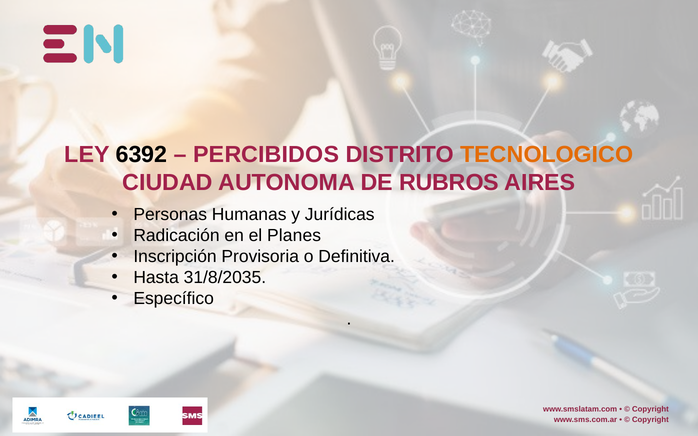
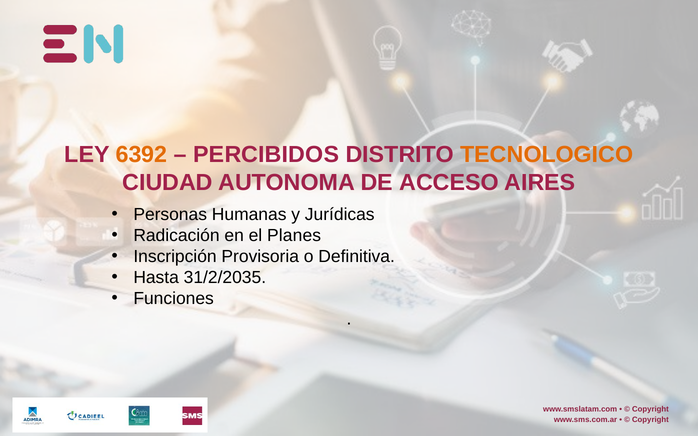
6392 colour: black -> orange (141, 155)
RUBROS: RUBROS -> ACCESO (449, 182)
31/8/2035: 31/8/2035 -> 31/2/2035 (225, 277)
Específico: Específico -> Funciones (174, 298)
